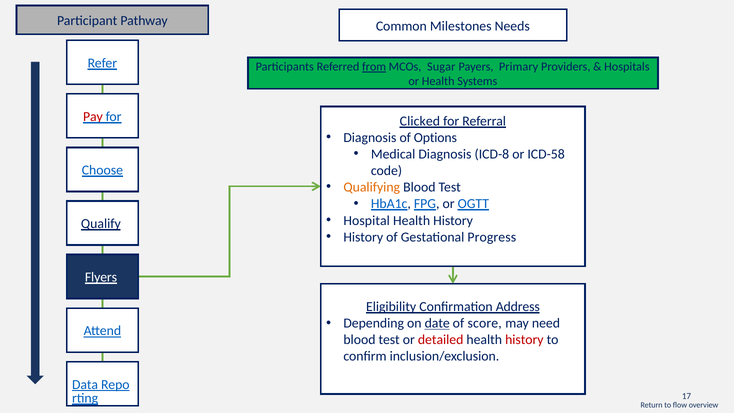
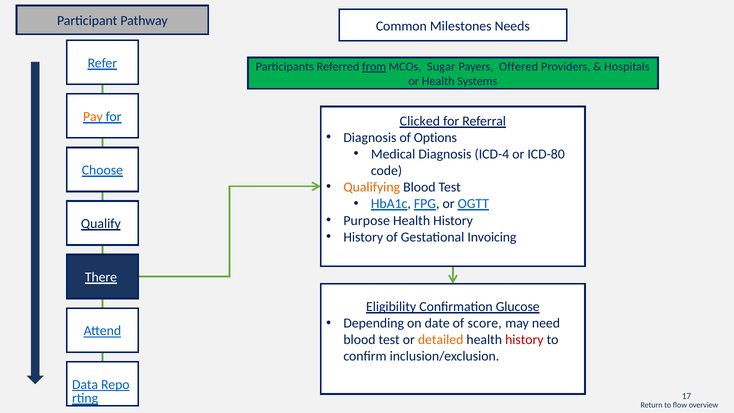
Primary: Primary -> Offered (519, 67)
Pay colour: red -> orange (93, 117)
ICD-8: ICD-8 -> ICD-4 (492, 154)
ICD-58: ICD-58 -> ICD-80 (546, 154)
Hospital: Hospital -> Purpose (367, 220)
Progress: Progress -> Invoicing (492, 237)
Flyers: Flyers -> There (101, 277)
Address: Address -> Glucose (518, 307)
date underline: present -> none (437, 323)
detailed colour: red -> orange (441, 340)
